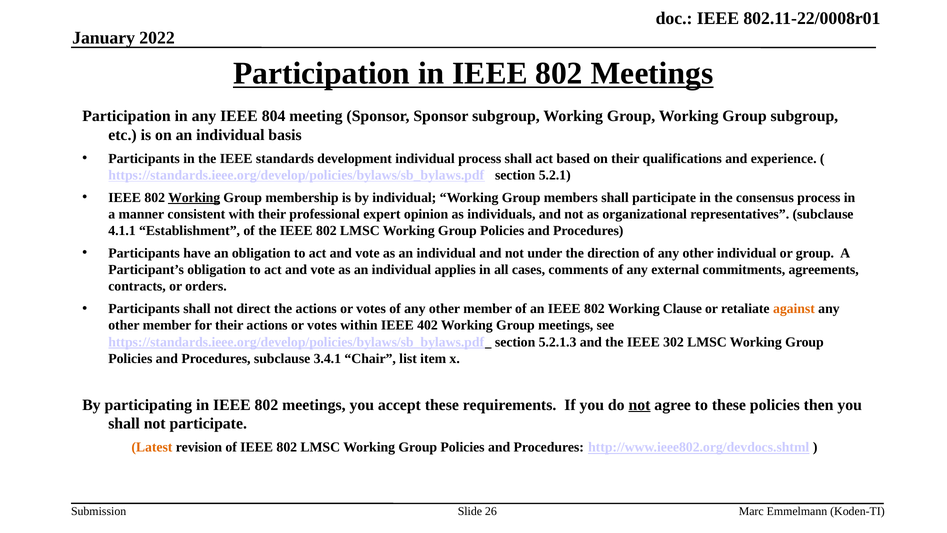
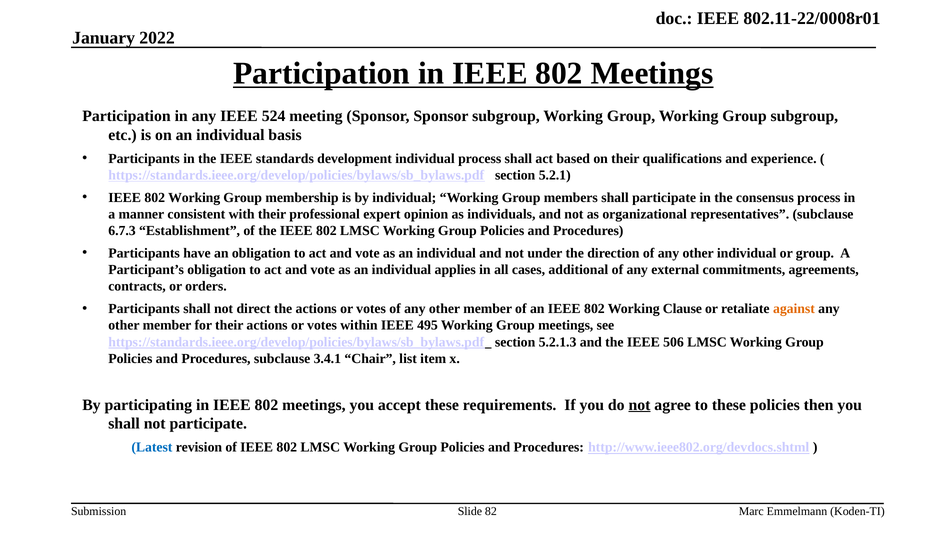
804: 804 -> 524 (274, 116)
Working underline: present -> none (194, 197)
4.1.1: 4.1.1 -> 6.7.3 (122, 231)
comments: comments -> additional (578, 270)
402: 402 -> 495 (428, 325)
302: 302 -> 506 (674, 342)
Latest colour: orange -> blue (152, 447)
26: 26 -> 82 (491, 511)
